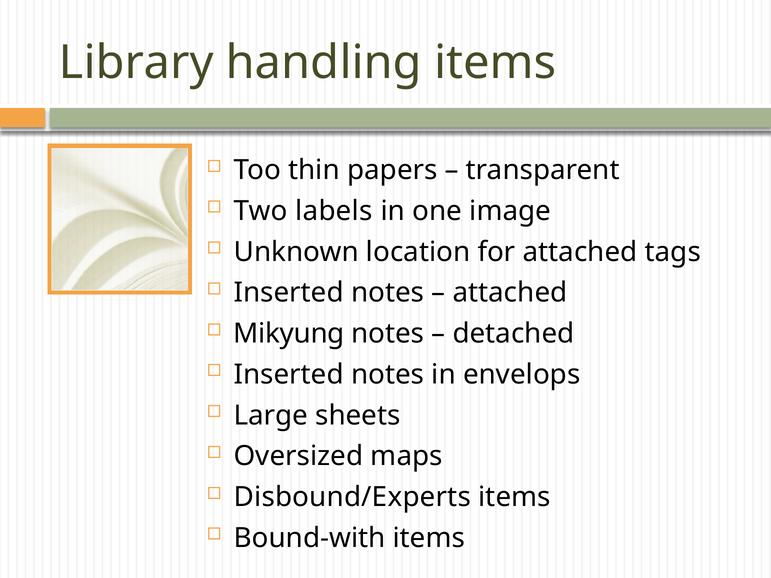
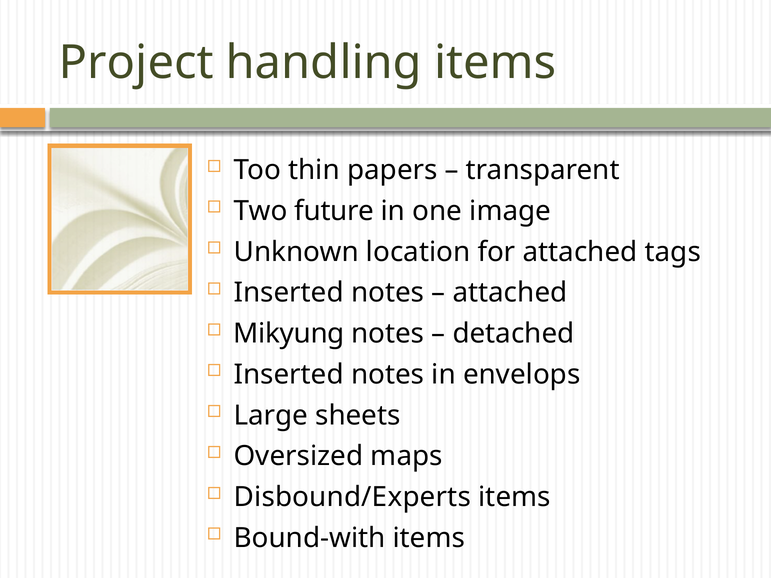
Library: Library -> Project (136, 63)
labels: labels -> future (334, 211)
